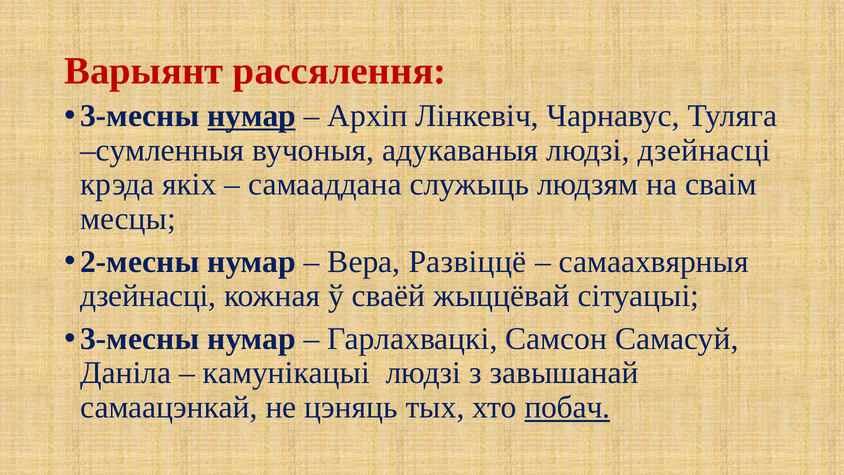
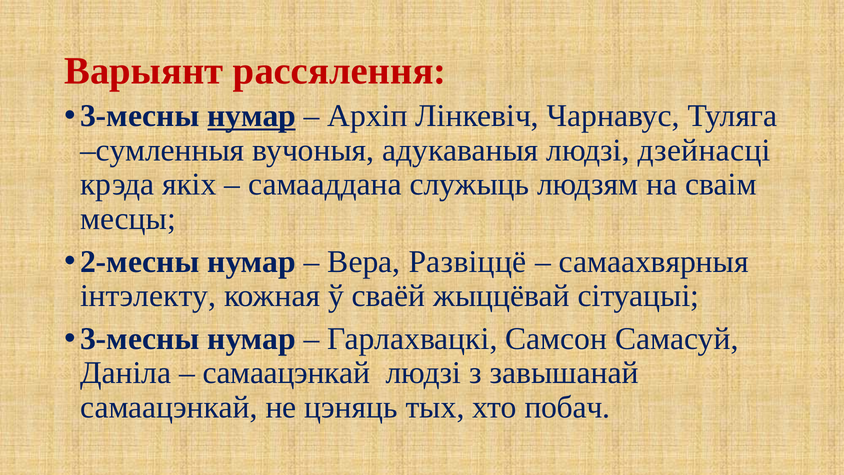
дзейнасці: дзейнасці -> інтэлекту (148, 296)
камунікацыі: камунікацыі -> самаацэнкай (286, 373)
побач underline: present -> none (567, 407)
